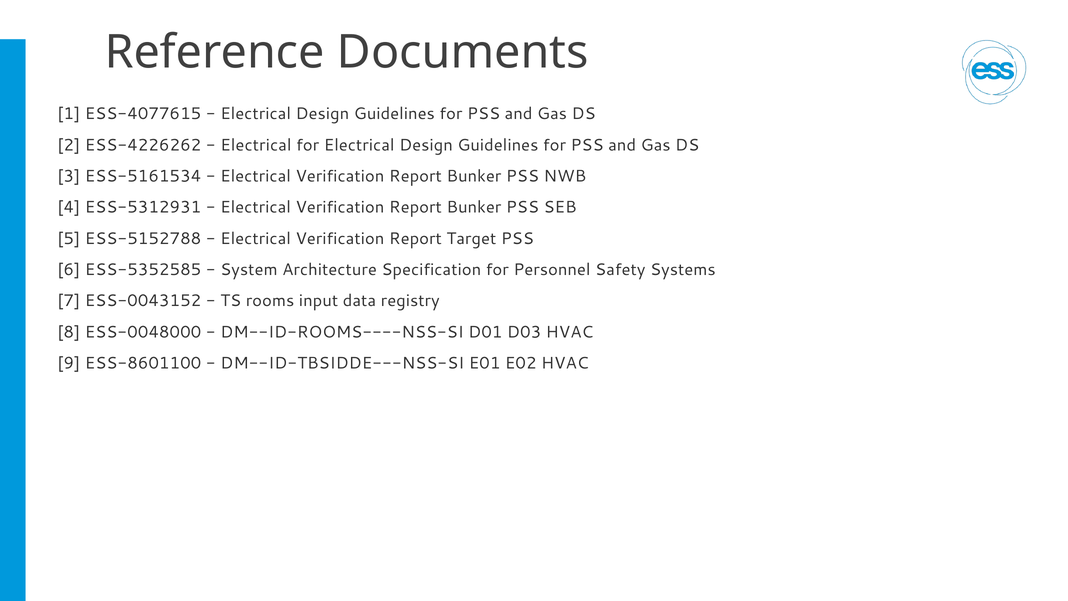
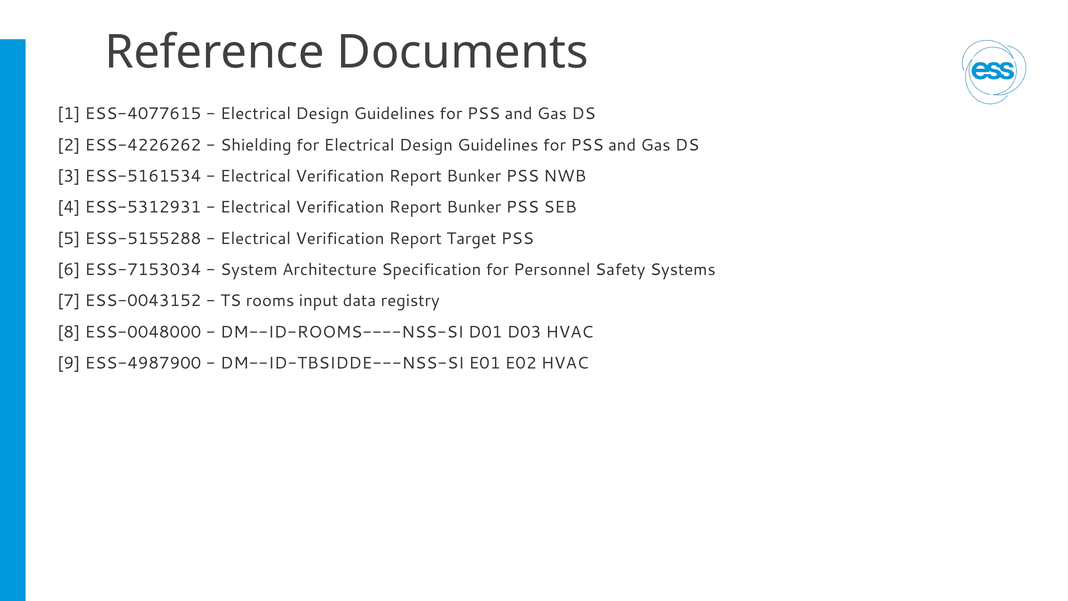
Electrical: Electrical -> Shielding (256, 145)
ESS-5152788: ESS-5152788 -> ESS-5155288 (143, 238)
ESS-5352585: ESS-5352585 -> ESS-7153034 (143, 270)
ESS-8601100: ESS-8601100 -> ESS-4987900 (143, 363)
